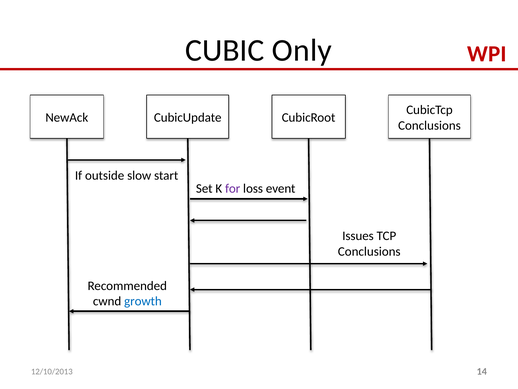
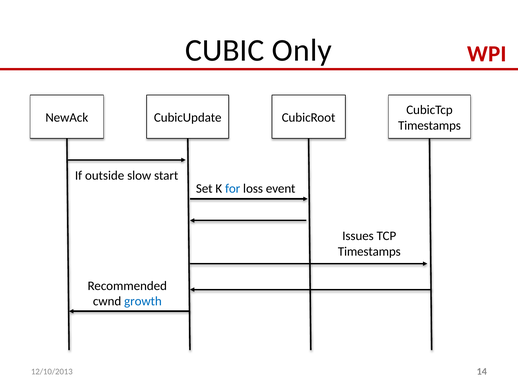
Conclusions: Conclusions -> Timestamps (429, 125)
for colour: purple -> blue (233, 188)
Conclusions: Conclusions -> Timestamps (369, 251)
